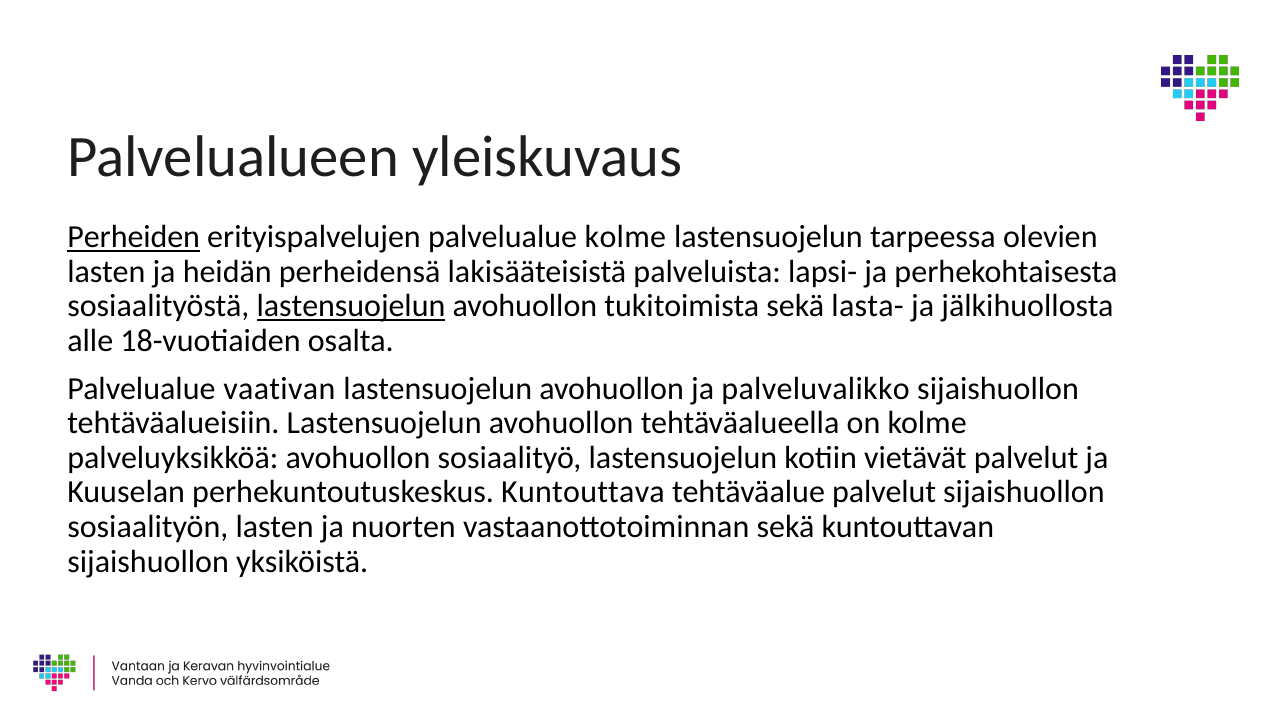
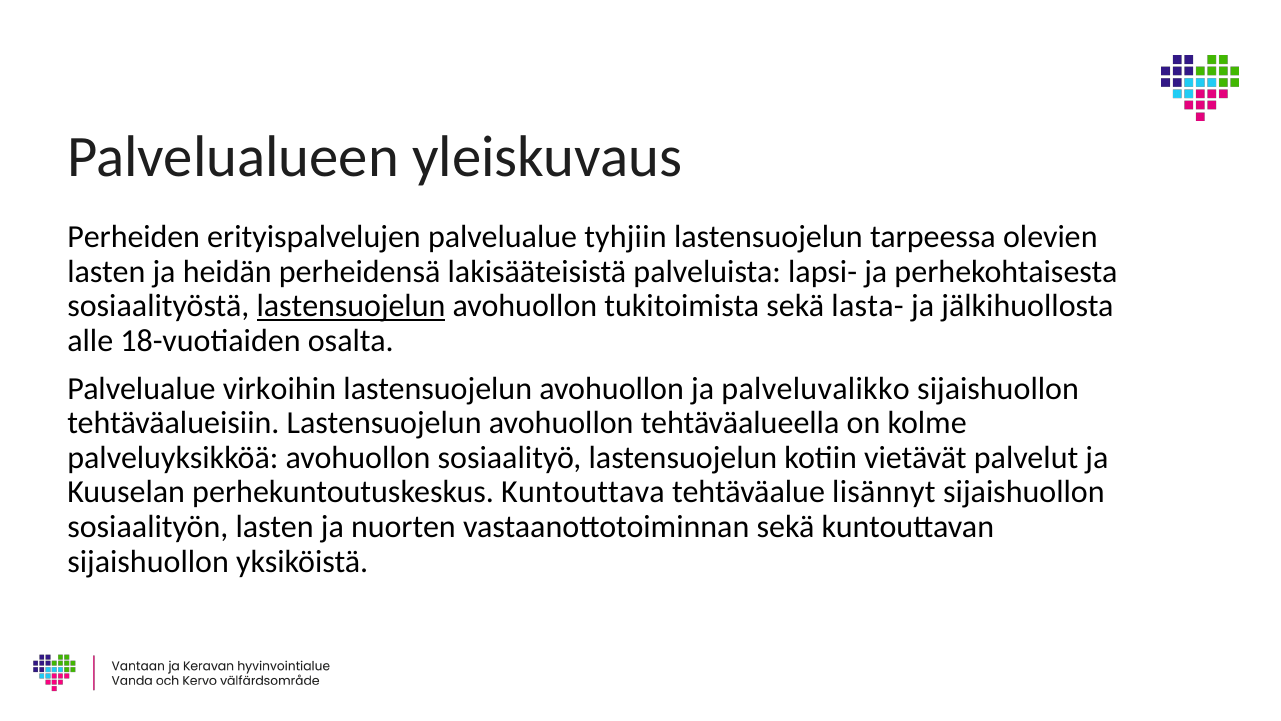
Perheiden underline: present -> none (134, 237)
palvelualue kolme: kolme -> tyhjiin (625, 237)
vaativan: vaativan -> virkoihin (279, 388)
tehtäväalue palvelut: palvelut -> lisännyt (884, 492)
